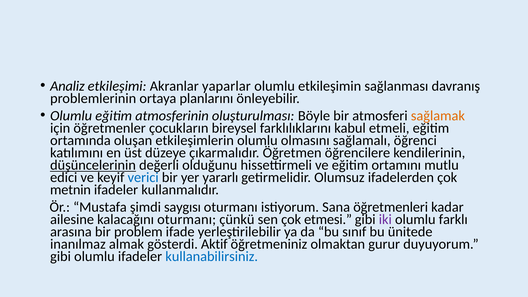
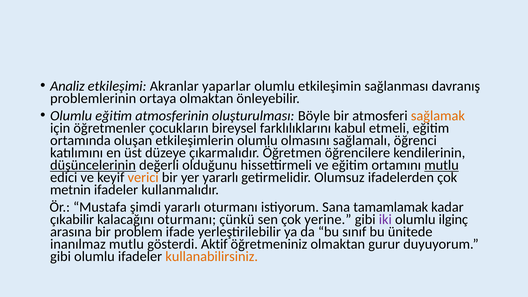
ortaya planlarını: planlarını -> olmaktan (206, 99)
mutlu underline: none -> present (442, 165)
verici colour: blue -> orange (143, 178)
şimdi saygısı: saygısı -> yararlı (182, 207)
öğretmenleri: öğretmenleri -> tamamlamak (391, 207)
ailesine: ailesine -> çıkabilir (72, 220)
etmesi: etmesi -> yerine (328, 220)
farklı: farklı -> ilginç (453, 220)
inanılmaz almak: almak -> mutlu (126, 244)
kullanabilirsiniz colour: blue -> orange (212, 257)
